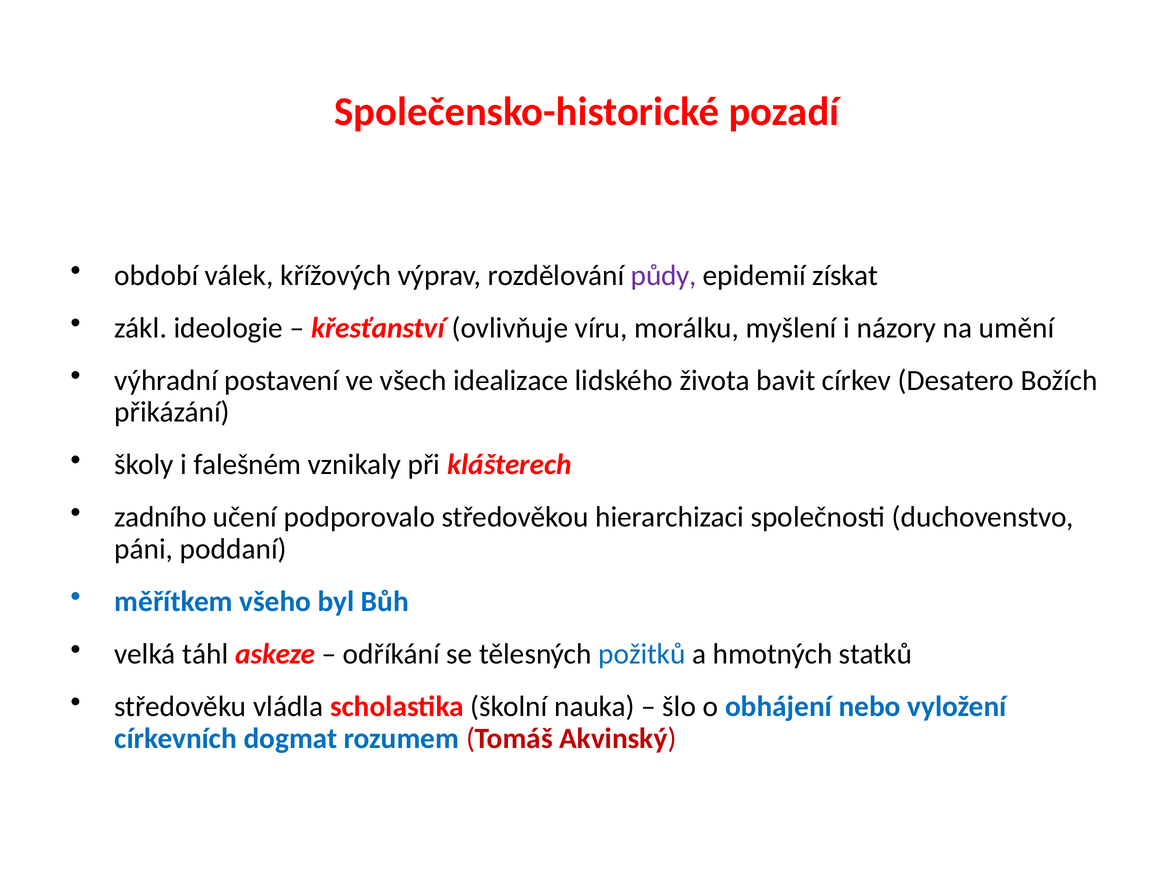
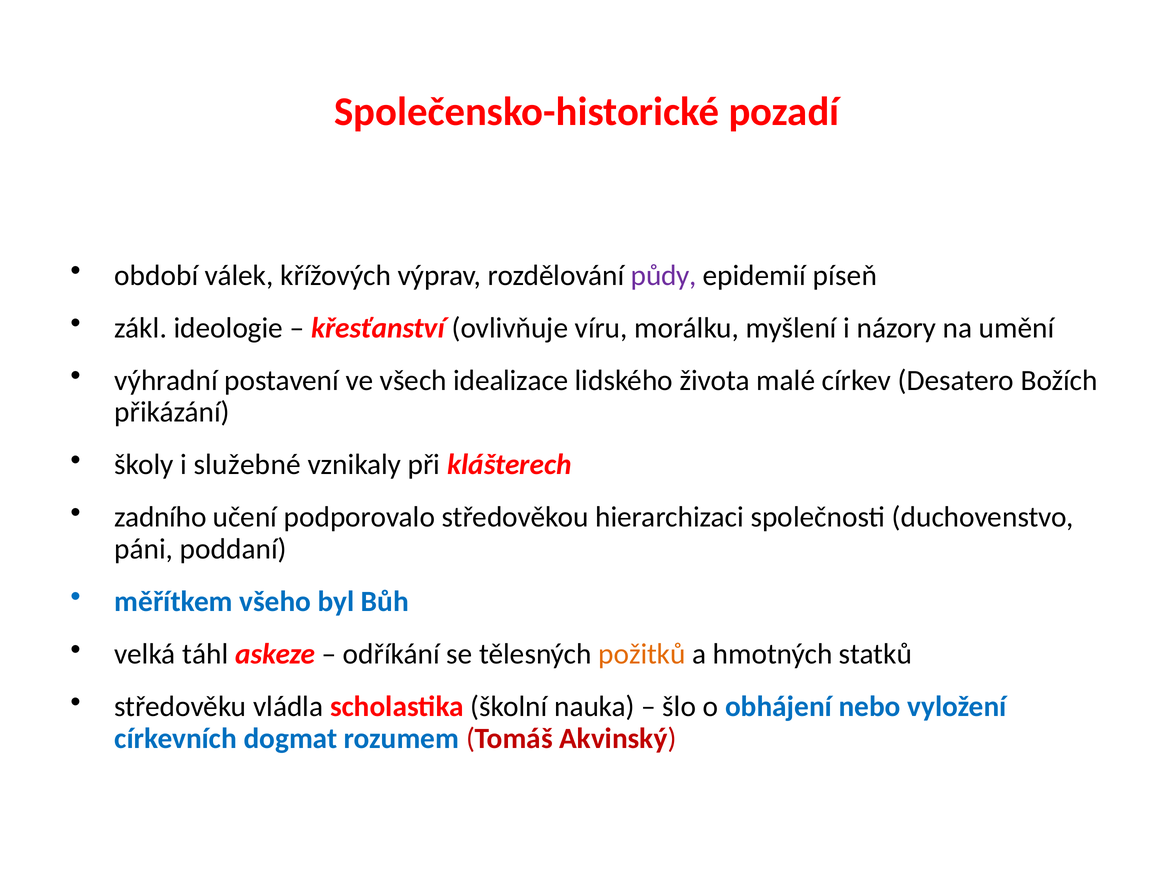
získat: získat -> píseň (845, 275)
bavit: bavit -> malé (786, 380)
falešném: falešném -> služebné (247, 464)
požitků colour: blue -> orange (642, 654)
